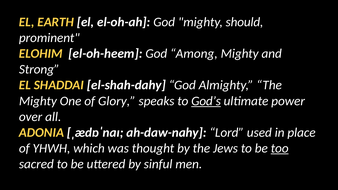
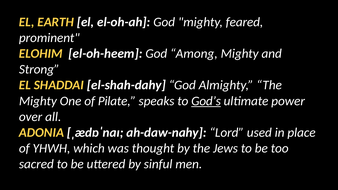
should: should -> feared (244, 22)
Glory: Glory -> Pilate (117, 101)
too underline: present -> none (280, 148)
